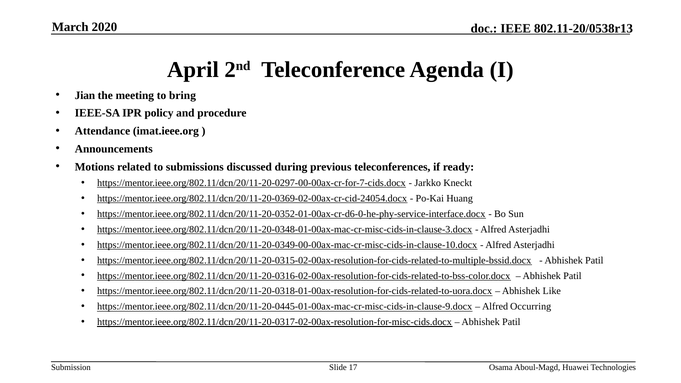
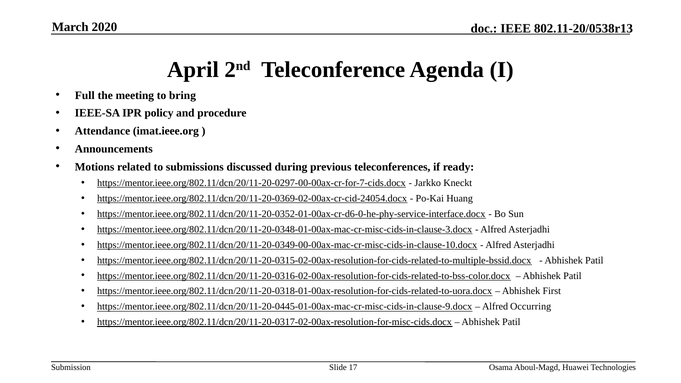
Jian: Jian -> Full (85, 95)
Like: Like -> First (552, 291)
